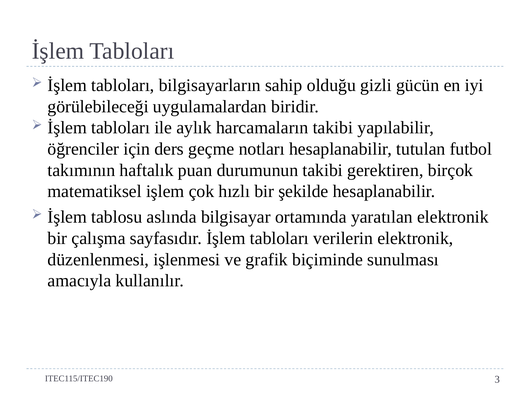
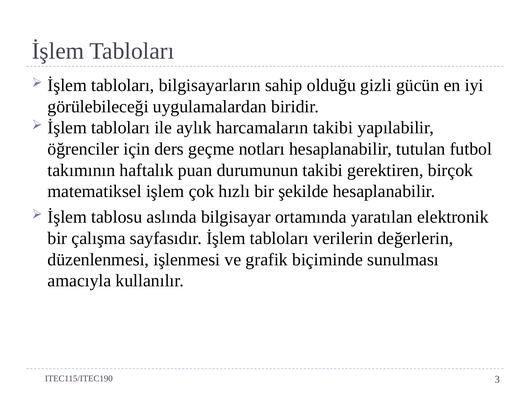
verilerin elektronik: elektronik -> değerlerin (415, 238)
